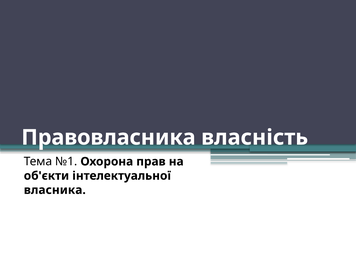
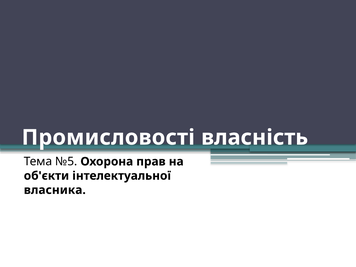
Правовласника: Правовласника -> Промисловості (108, 137)
№1: №1 -> №5 (66, 162)
